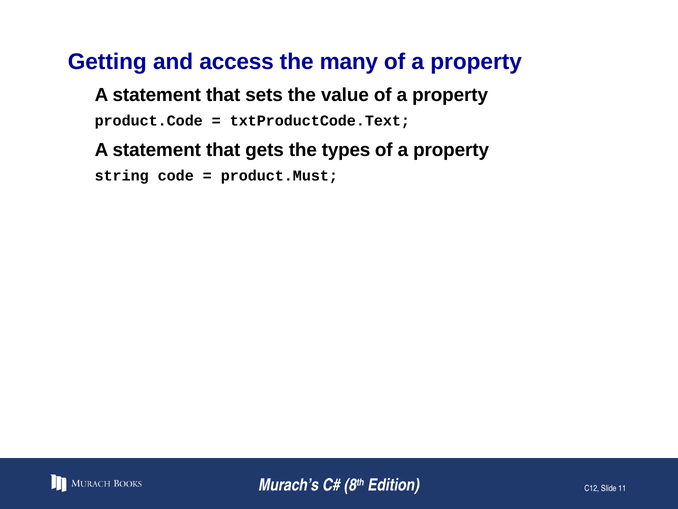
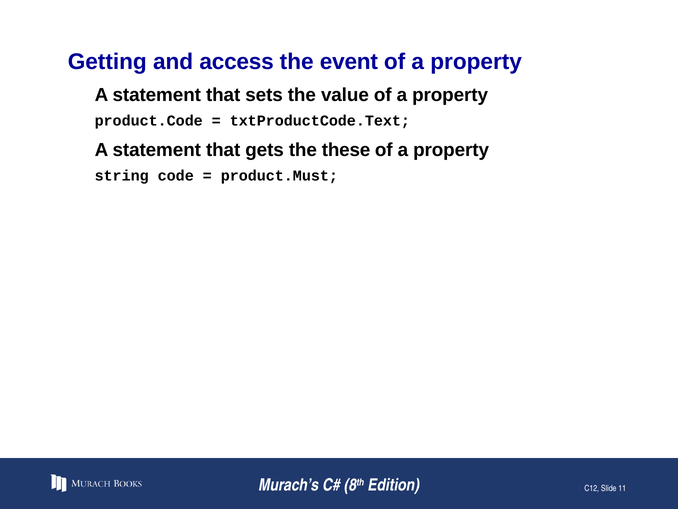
many: many -> event (349, 62)
types: types -> these (346, 150)
